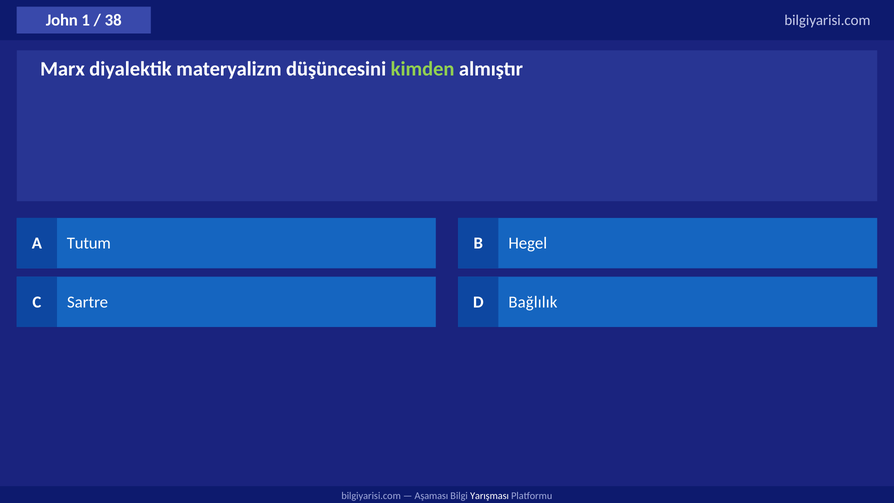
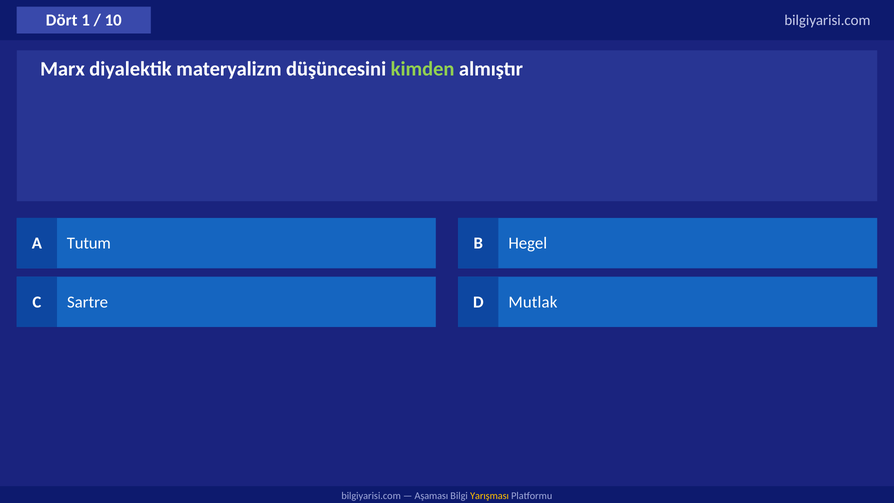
John: John -> Dört (62, 20)
38: 38 -> 10 (113, 20)
Bağlılık: Bağlılık -> Mutlak (533, 302)
Yarışması colour: white -> yellow (490, 496)
